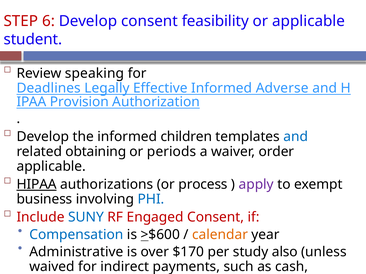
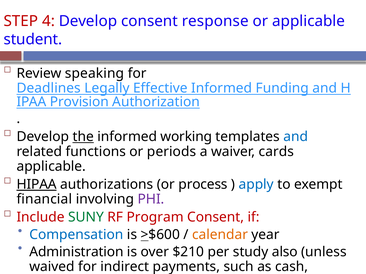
6: 6 -> 4 (48, 21)
feasibility: feasibility -> response (215, 21)
Adverse: Adverse -> Funding (282, 88)
the underline: none -> present (83, 137)
children: children -> working (186, 137)
obtaining: obtaining -> functions (96, 152)
waiver order: order -> cards (276, 152)
apply colour: purple -> blue (256, 185)
business: business -> financial (44, 200)
PHI colour: blue -> purple (151, 200)
SUNY colour: blue -> green (86, 218)
Engaged: Engaged -> Program (155, 218)
Administrative: Administrative -> Administration (76, 252)
$170: $170 -> $210 (188, 252)
